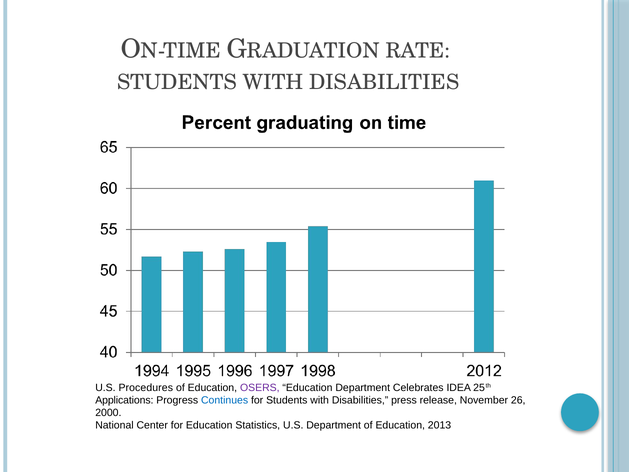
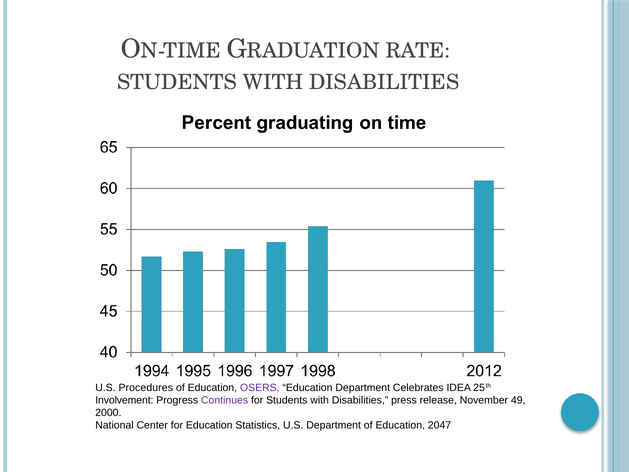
Applications: Applications -> Involvement (124, 400)
Continues colour: blue -> purple (225, 400)
26: 26 -> 49 (518, 400)
2013: 2013 -> 2047 (440, 425)
